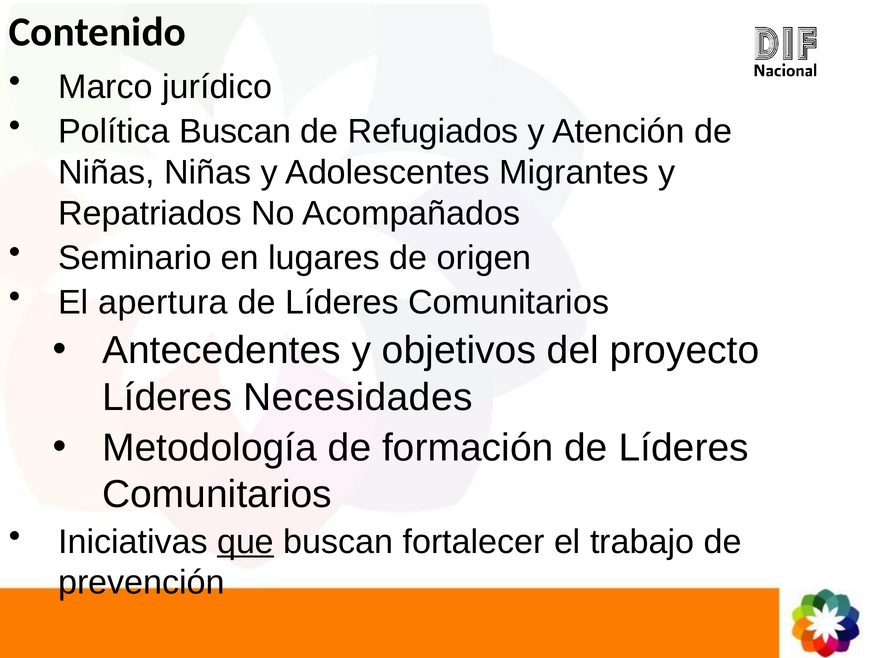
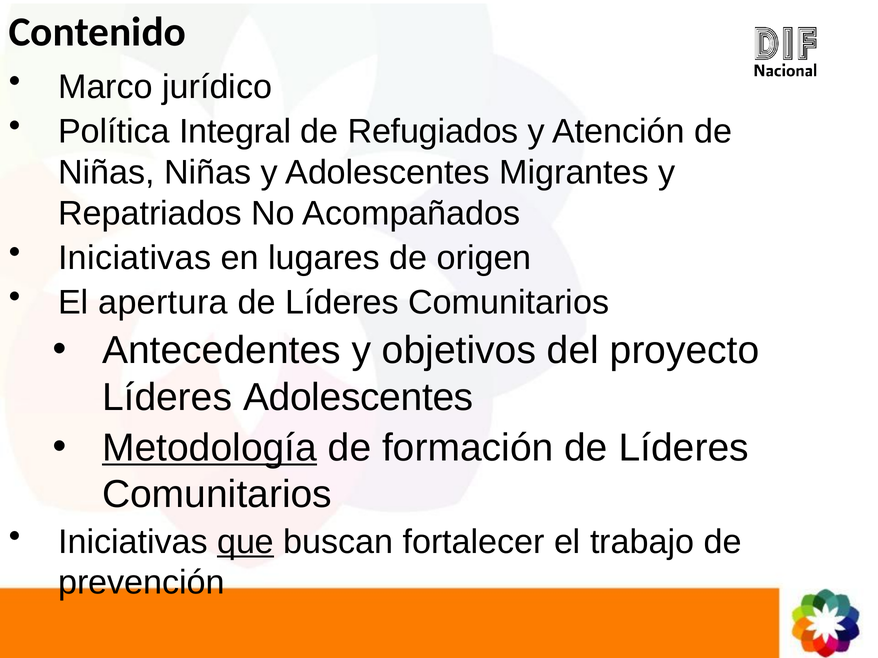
Política Buscan: Buscan -> Integral (235, 132)
Seminario: Seminario -> Iniciativas (135, 258)
Líderes Necesidades: Necesidades -> Adolescentes (358, 398)
Metodología underline: none -> present (210, 448)
